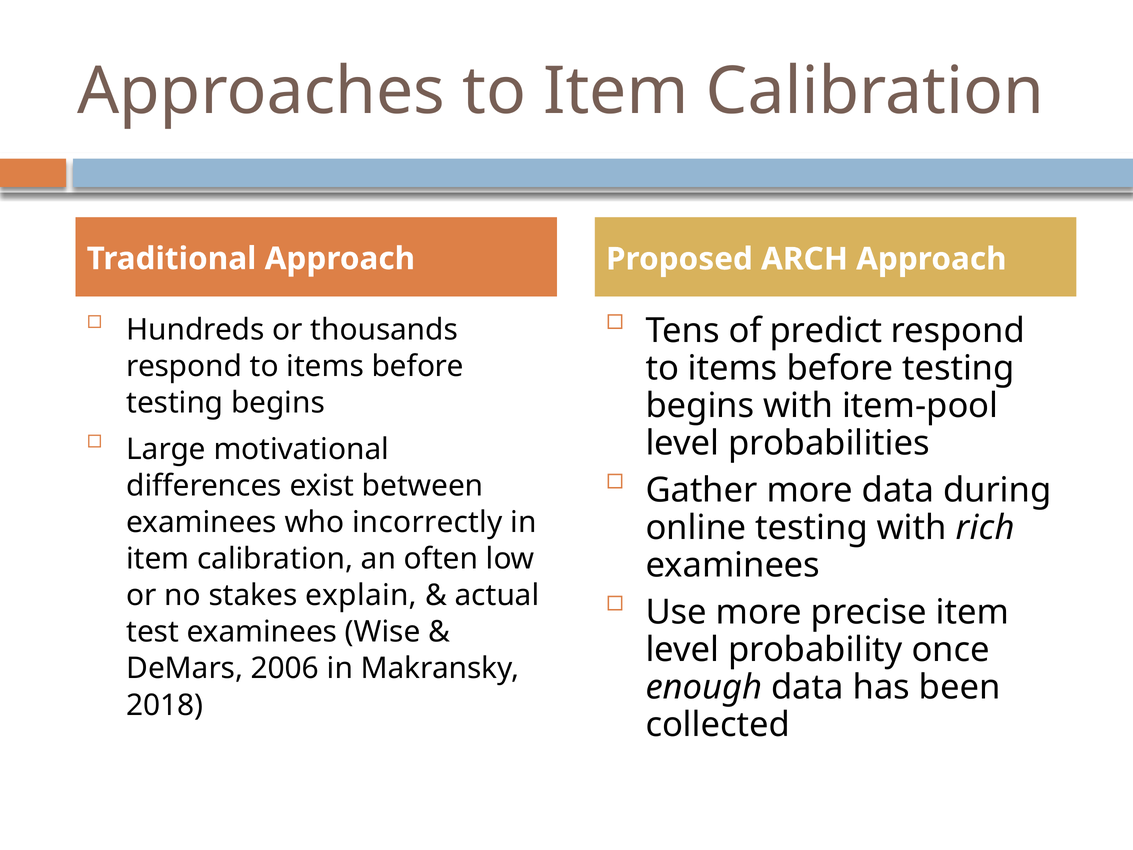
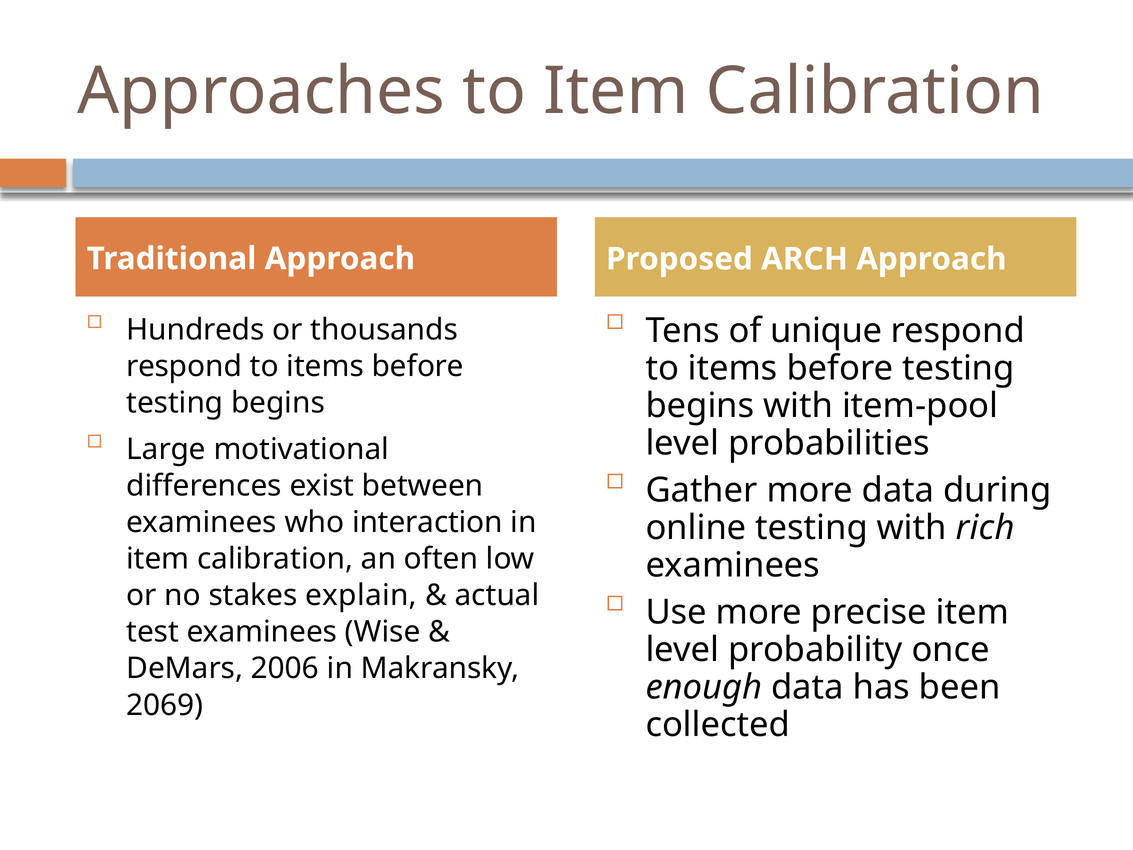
predict: predict -> unique (826, 331)
incorrectly: incorrectly -> interaction (427, 522)
2018: 2018 -> 2069 (165, 705)
